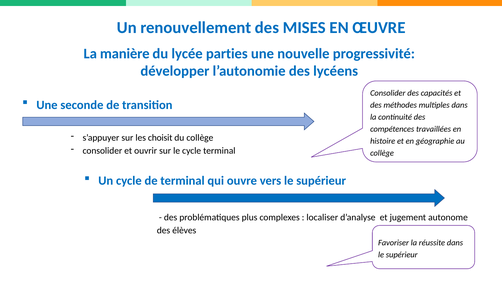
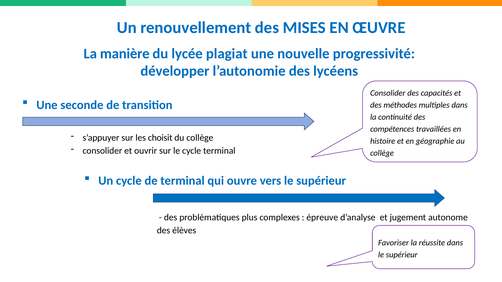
parties: parties -> plagiat (227, 54)
localiser: localiser -> épreuve (322, 218)
